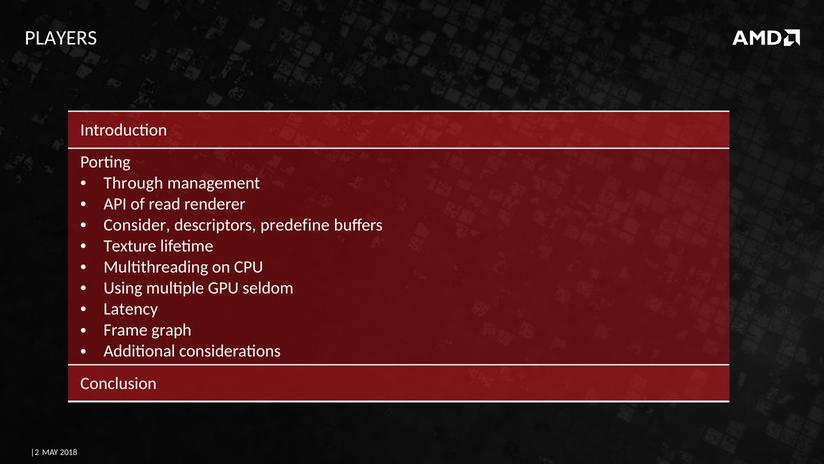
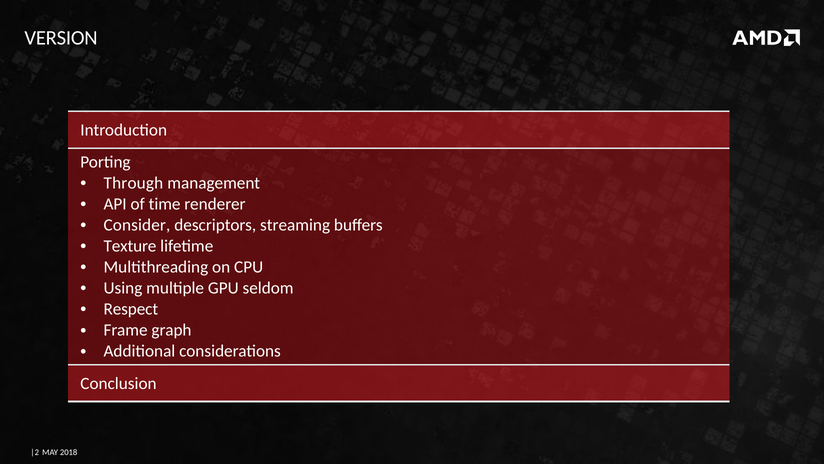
PLAYERS: PLAYERS -> VERSION (61, 38)
read: read -> time (165, 204)
predefine: predefine -> streaming (295, 225)
Latency: Latency -> Respect (131, 309)
